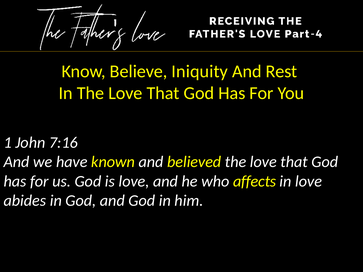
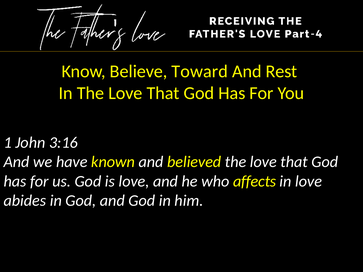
Iniquity: Iniquity -> Toward (200, 71)
7:16: 7:16 -> 3:16 (63, 143)
